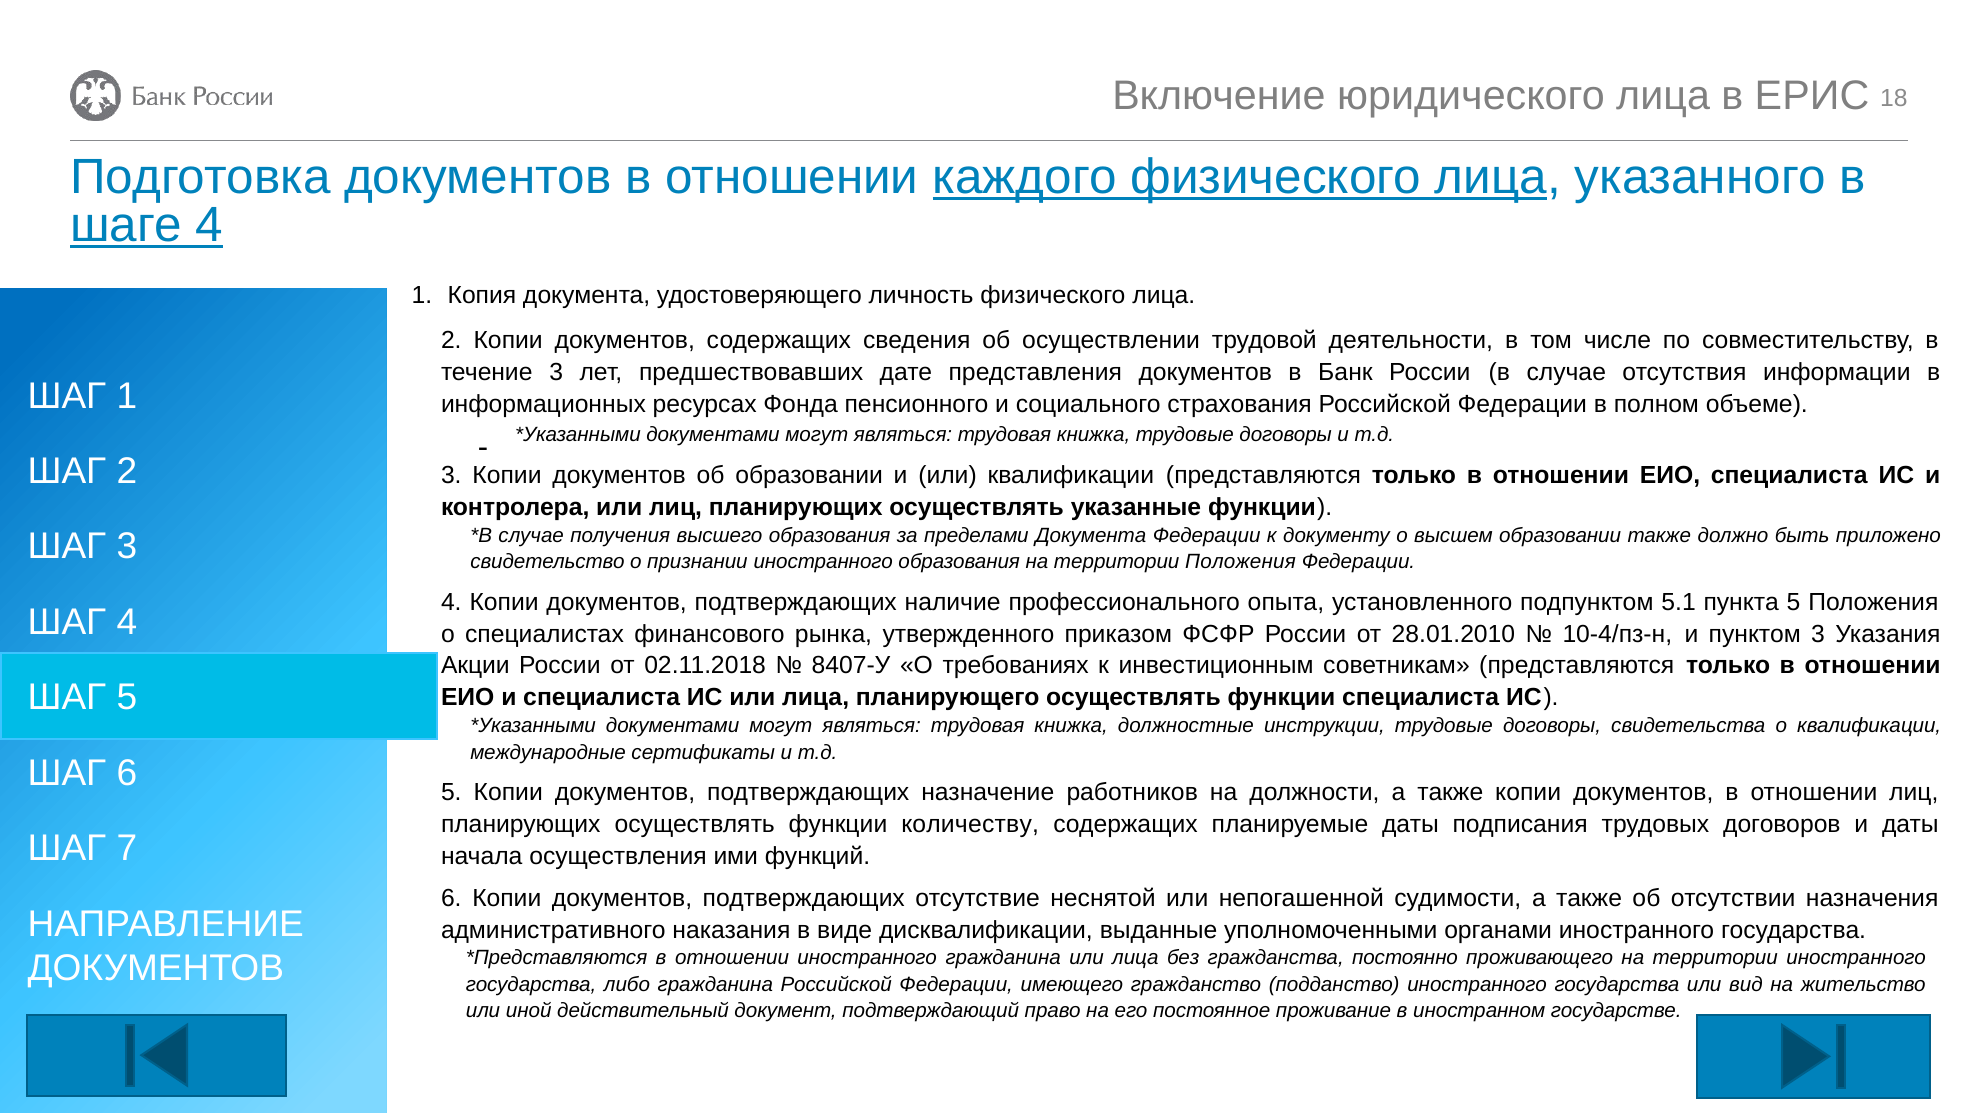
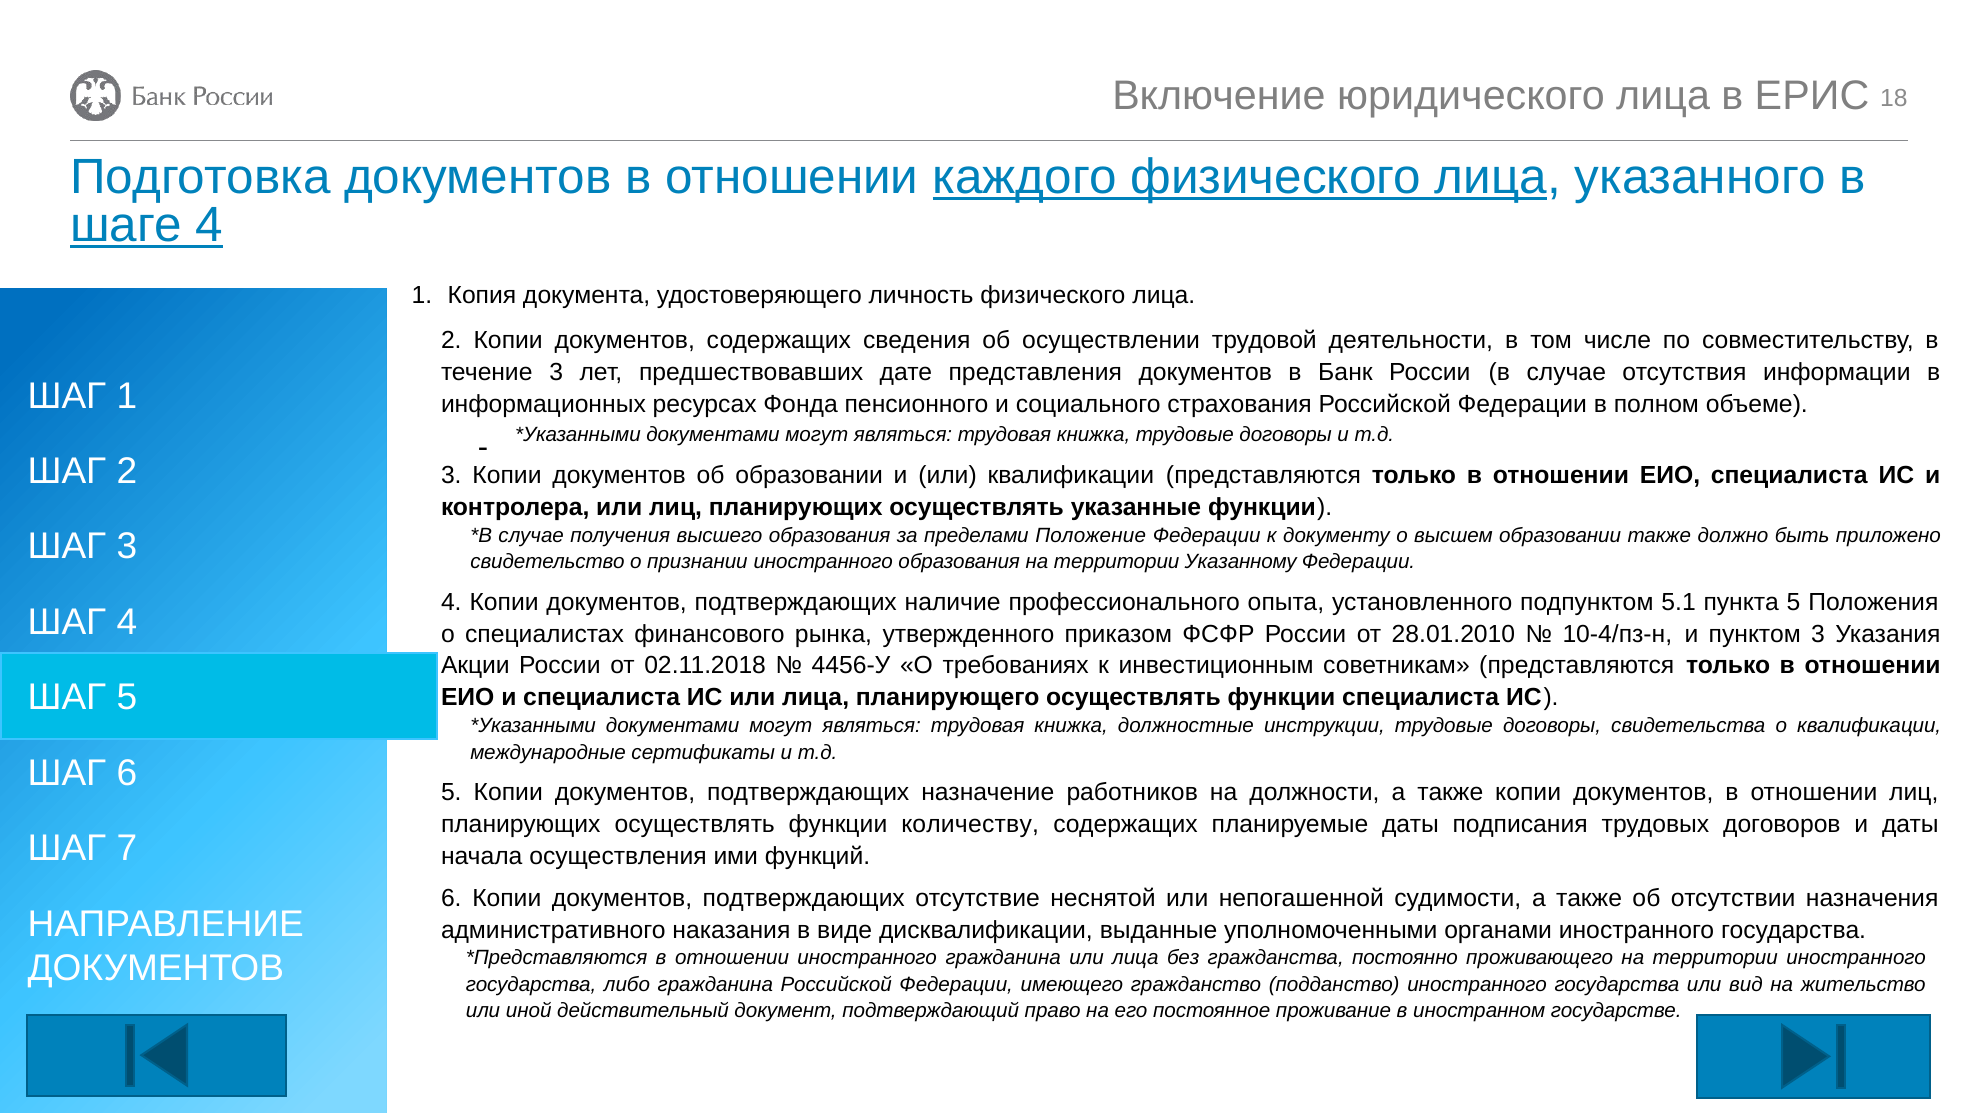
пределами Документа: Документа -> Положение (1091, 535)
территории Положения: Положения -> Указанному (1241, 562)
8407-У: 8407-У -> 4456-У (851, 665)
